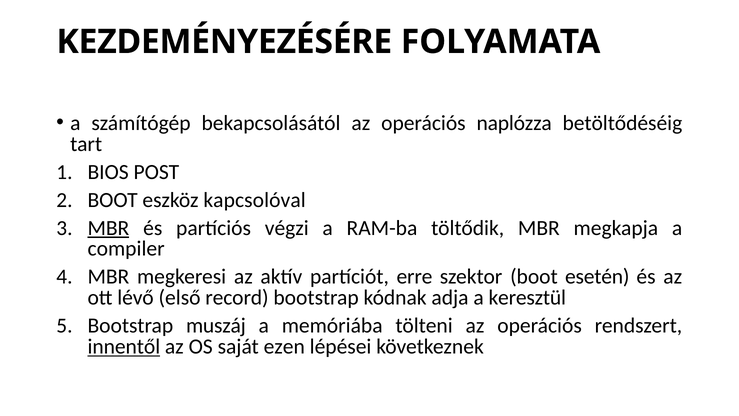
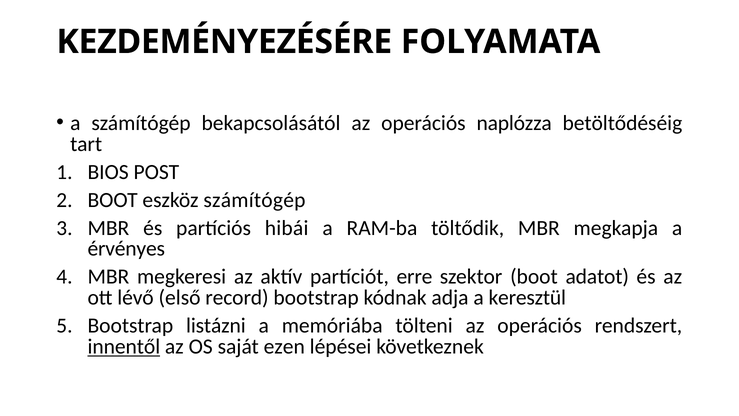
eszköz kapcsolóval: kapcsolóval -> számítógép (254, 200)
MBR underline: present -> none (108, 228)
végzi: végzi -> hibái (287, 228)
compiler: compiler -> érvényes (126, 249)
esetén: esetén -> adatot (597, 277)
muszáj: muszáj -> listázni (216, 325)
